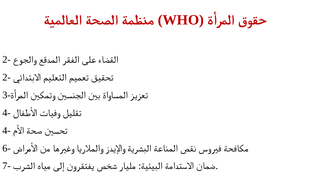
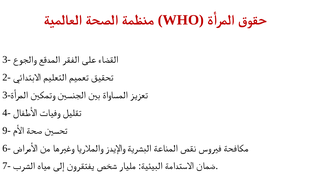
2-: 2- -> 3- (7, 60)
4-: 4- -> 9- (7, 130)
